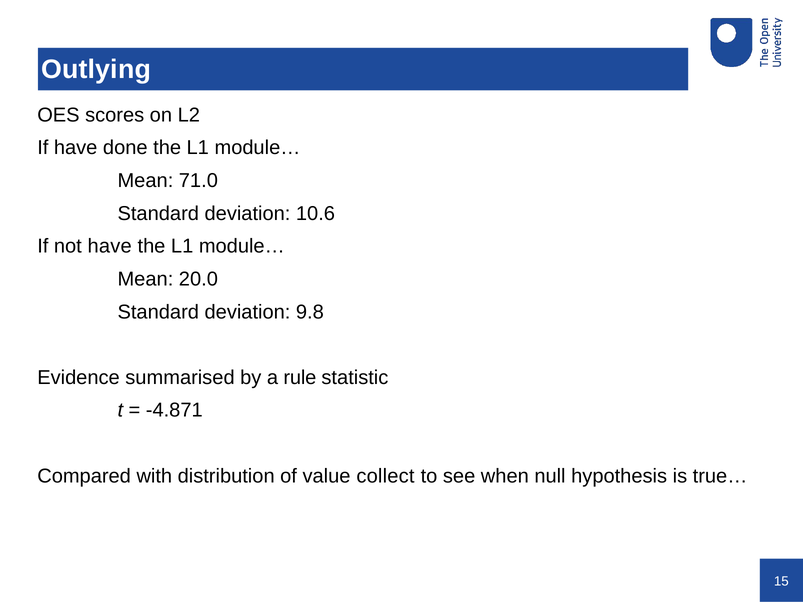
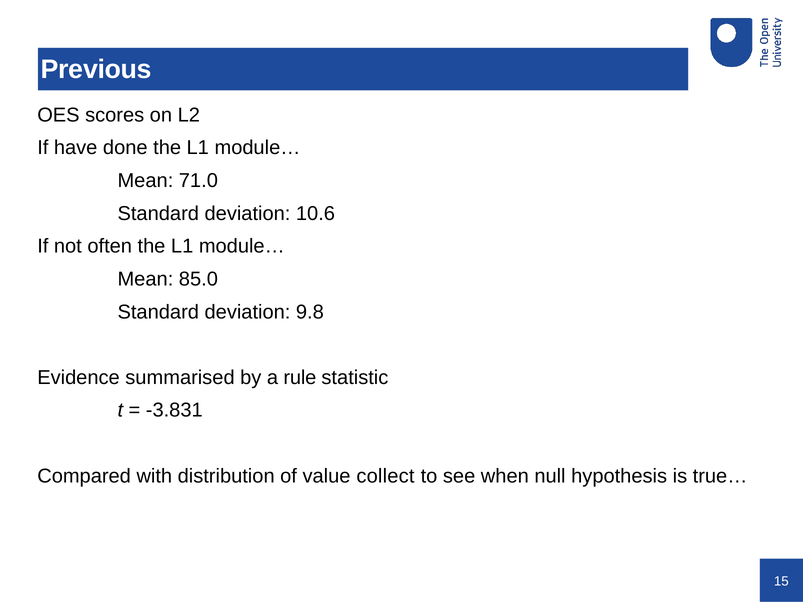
Outlying: Outlying -> Previous (96, 70)
not have: have -> often (110, 246)
20.0: 20.0 -> 85.0 (198, 279)
-4.871: -4.871 -> -3.831 (174, 411)
